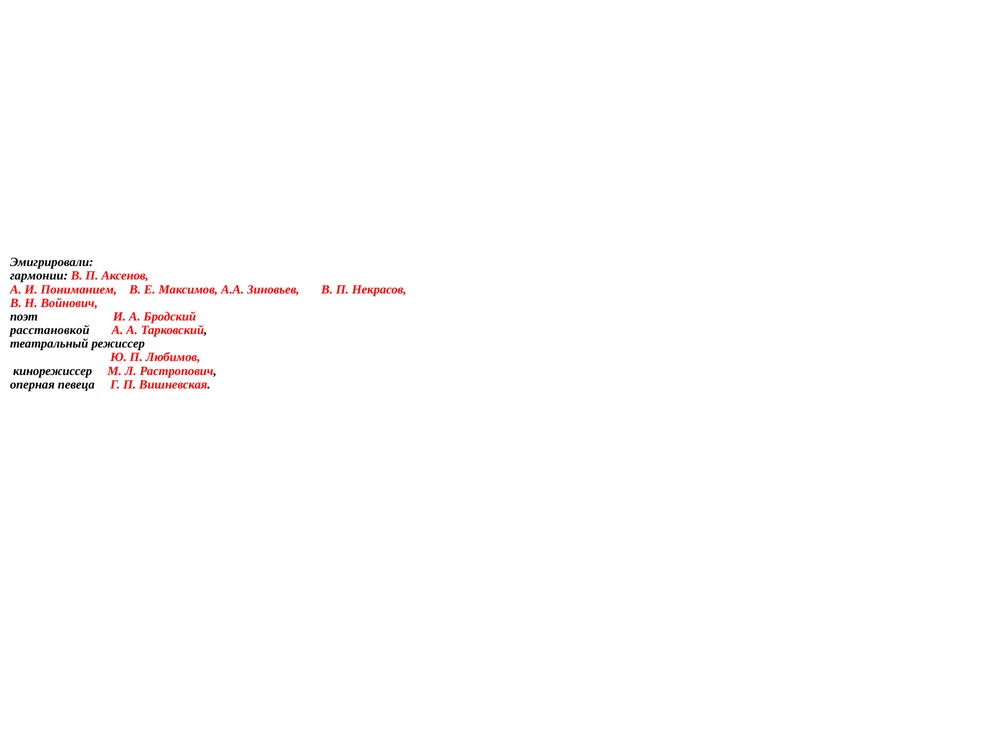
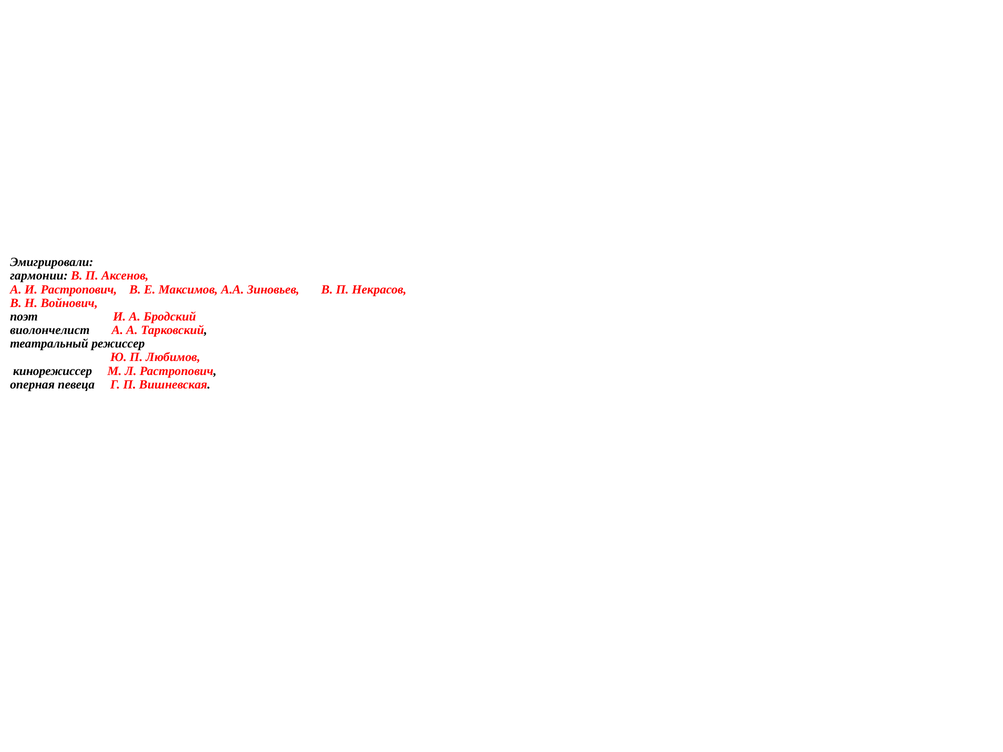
И Пониманием: Пониманием -> Растропович (79, 289)
расстановкой: расстановкой -> виолончелист (50, 330)
